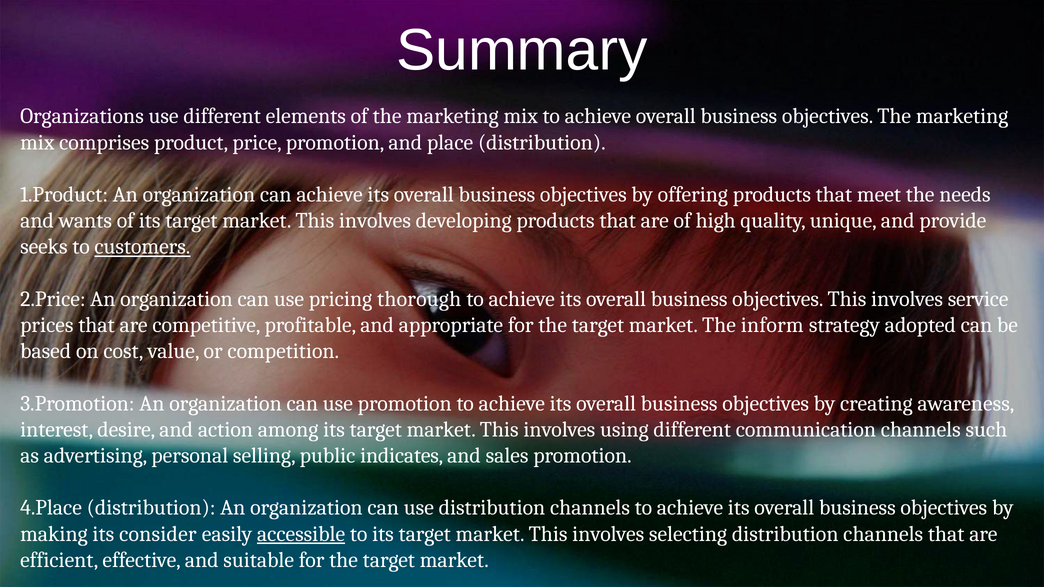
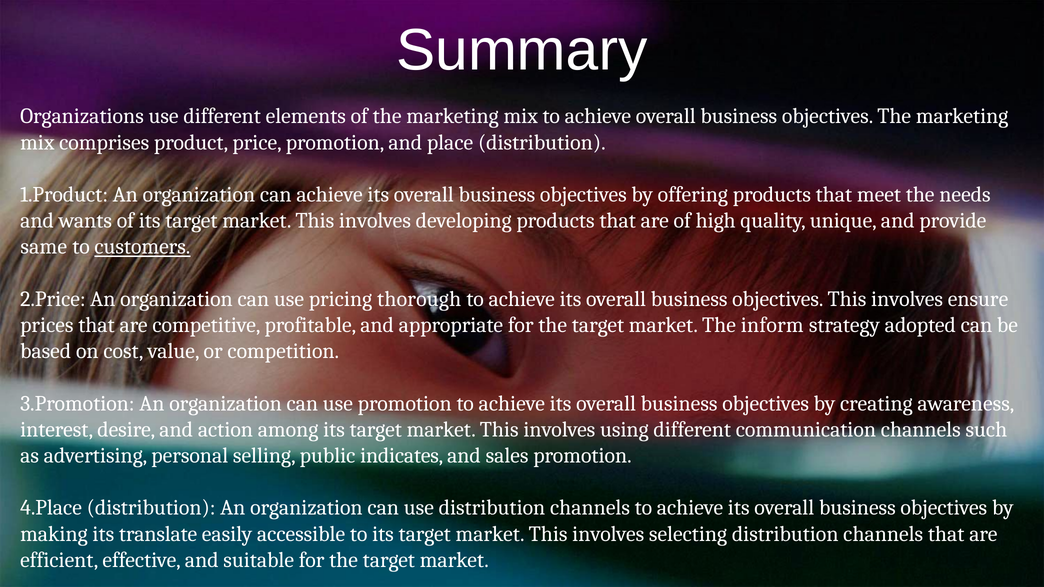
seeks: seeks -> same (44, 247)
service: service -> ensure (978, 299)
consider: consider -> translate (158, 534)
accessible underline: present -> none (301, 534)
